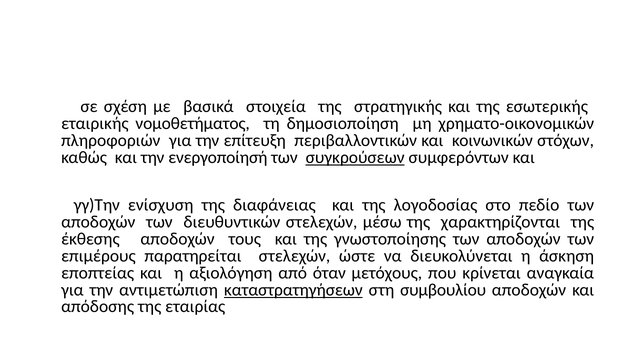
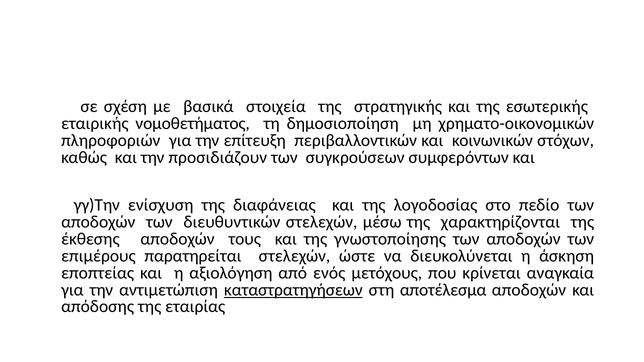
ενεργοποίησή: ενεργοποίησή -> προσιδιάζουν (218, 157)
συγκρούσεων underline: present -> none (355, 157)
όταν: όταν -> ενός (329, 273)
συμβουλίου: συμβουλίου -> αποτέλεσμα (443, 290)
